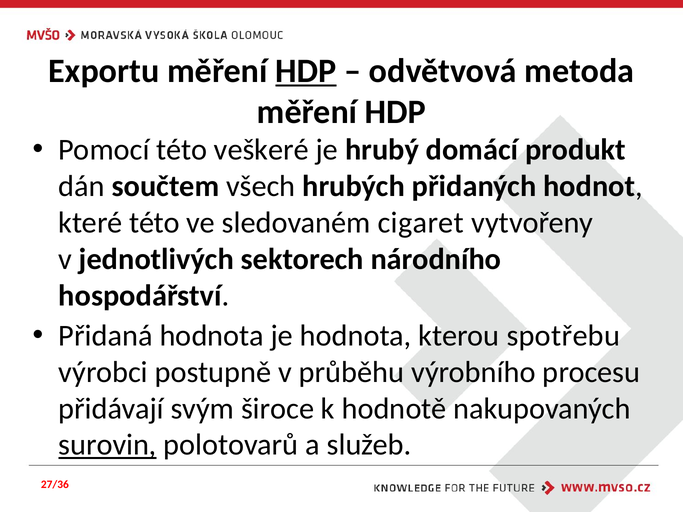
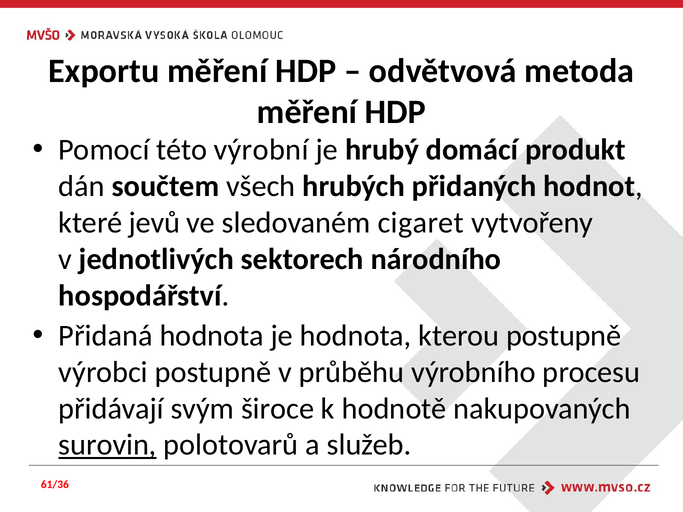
HDP underline: present -> none (306, 71)
veškeré: veškeré -> výrobní (261, 150)
které této: této -> jevů (155, 223)
kterou spotřebu: spotřebu -> postupně (564, 336)
27/36: 27/36 -> 61/36 (55, 485)
